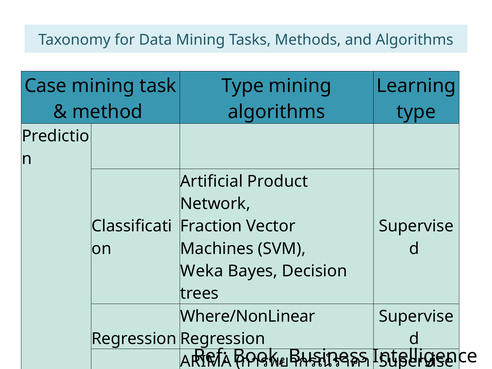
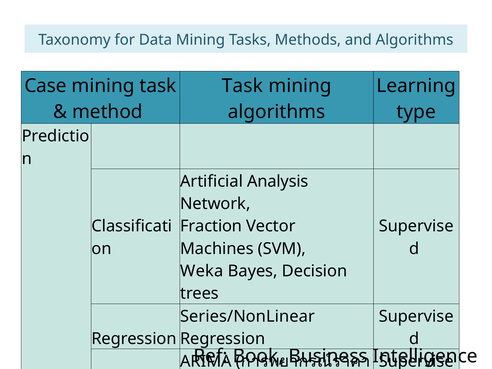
Type: Type -> Task (242, 86)
Artificial Product: Product -> Analysis (278, 181)
Where/NonLinear: Where/NonLinear -> Series/NonLinear (248, 316)
